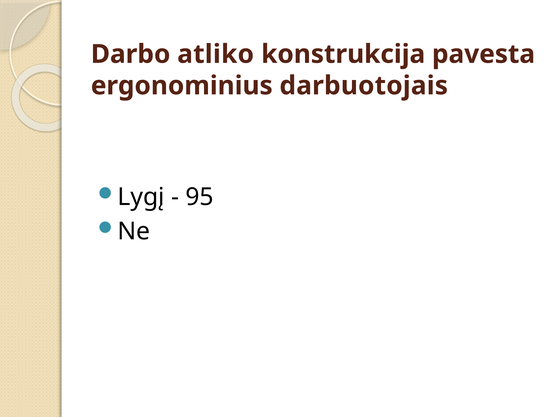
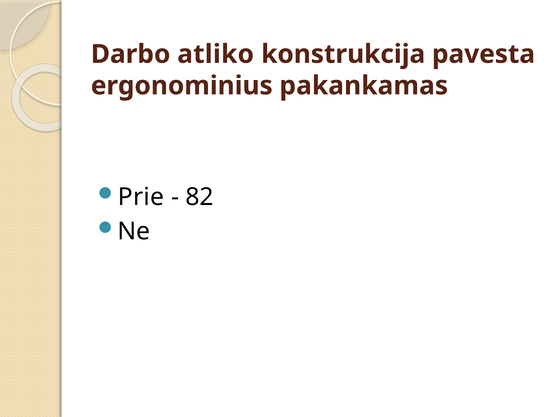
darbuotojais: darbuotojais -> pakankamas (364, 86)
Lygį: Lygį -> Prie (141, 197)
95: 95 -> 82 (200, 197)
